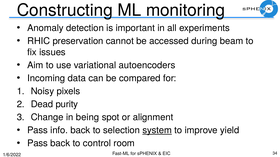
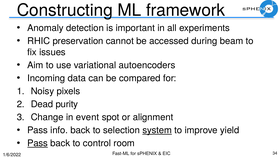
monitoring: monitoring -> framework (185, 10)
being: being -> event (88, 118)
Pass underline: none -> present (38, 144)
